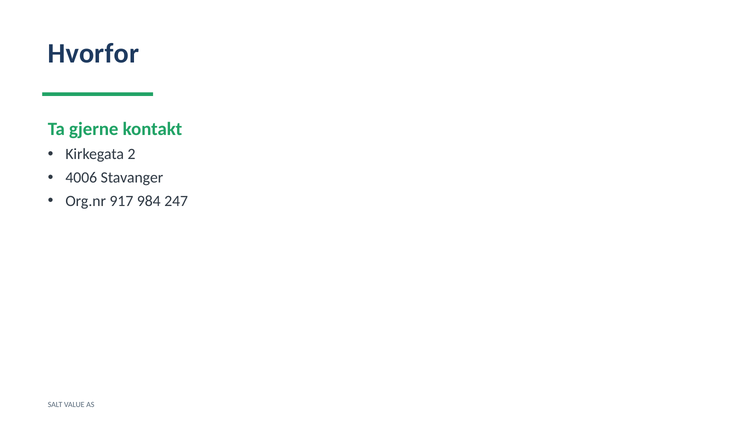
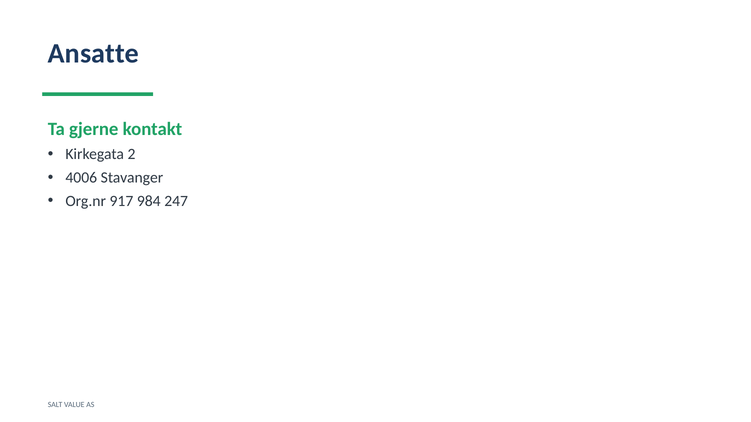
Hvorfor: Hvorfor -> Ansatte (93, 54)
